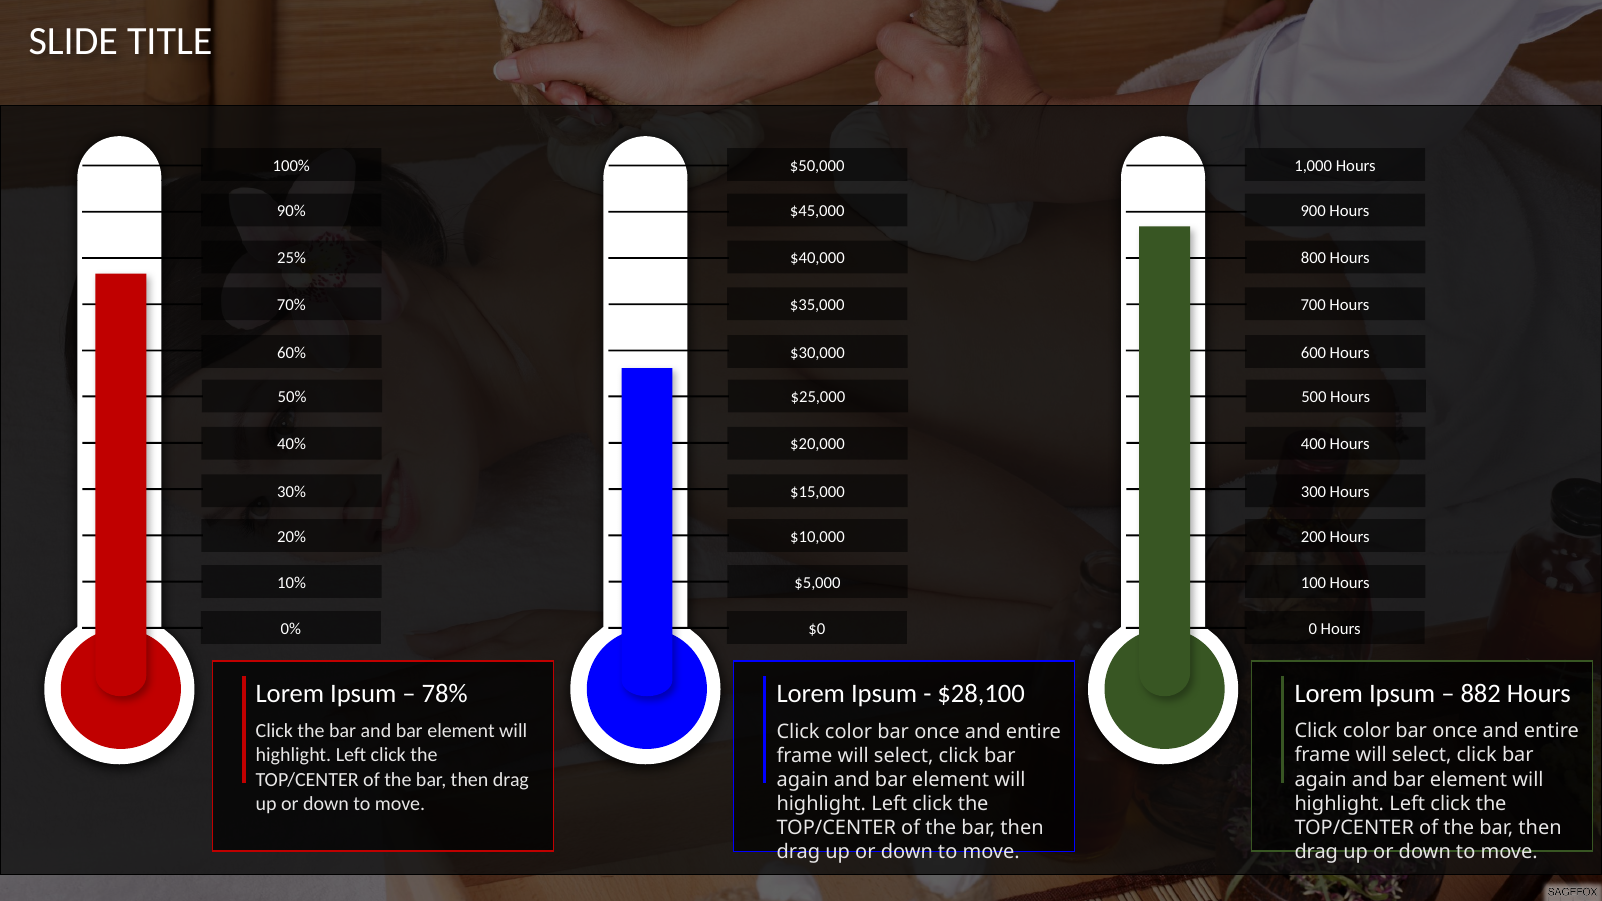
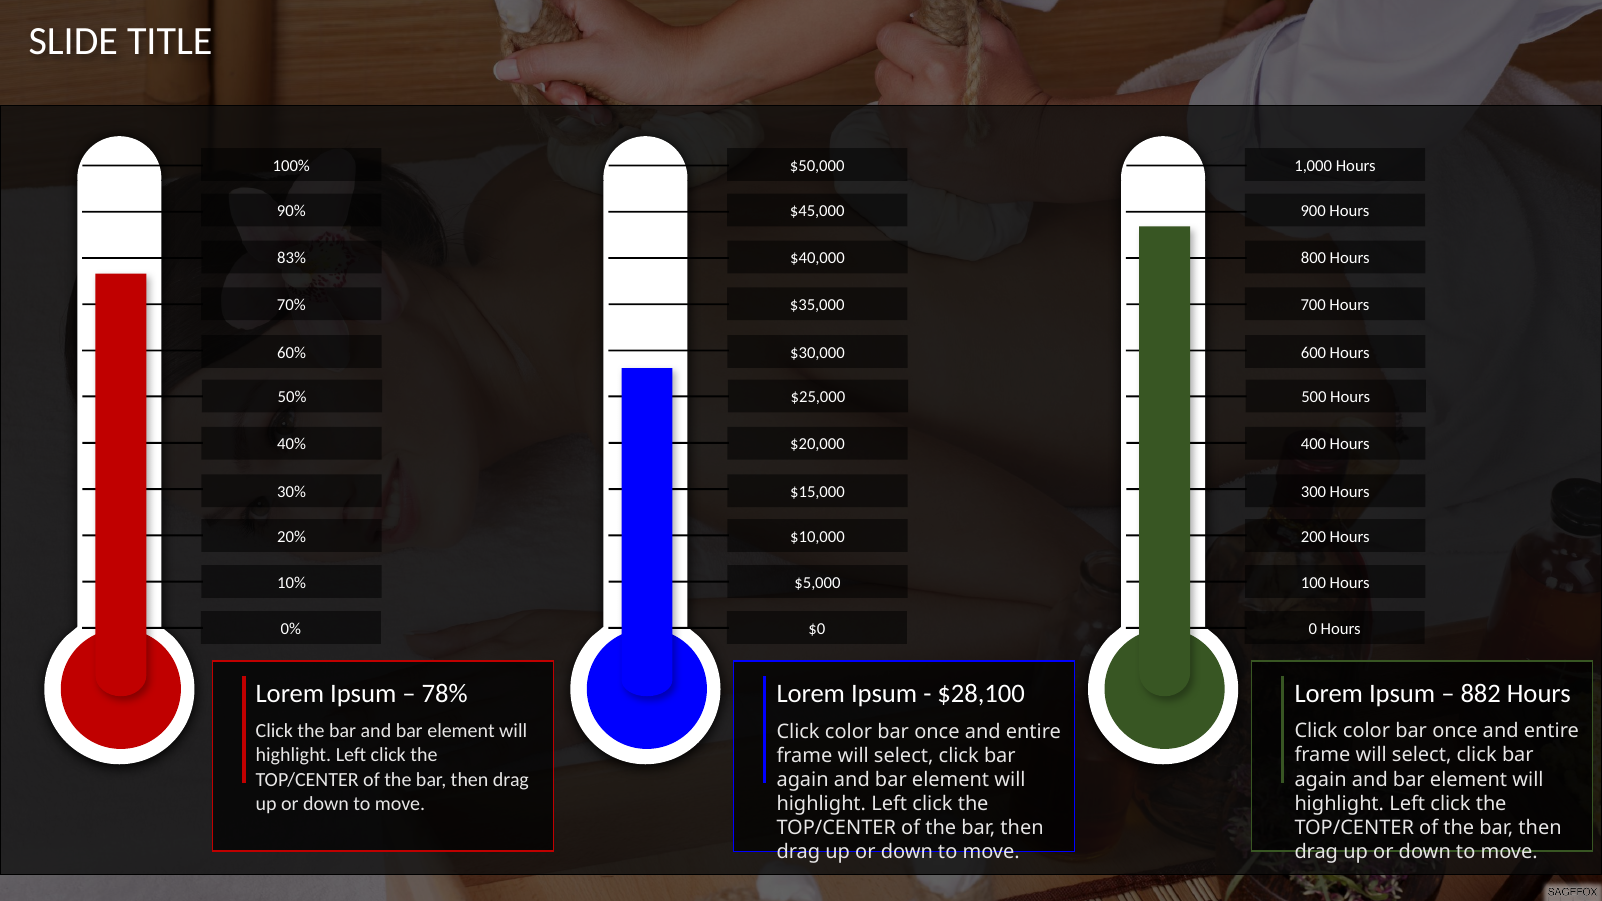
25%: 25% -> 83% (292, 258)
